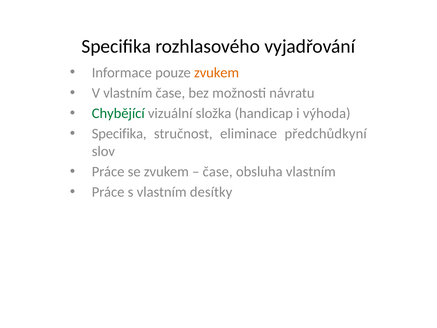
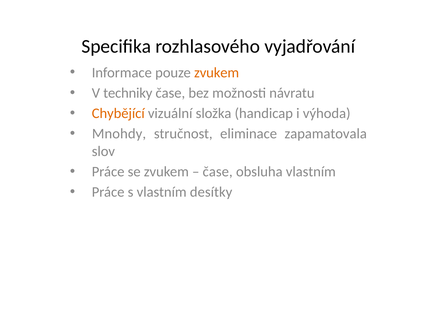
V vlastním: vlastním -> techniky (128, 93)
Chybějící colour: green -> orange (118, 113)
Specifika: Specifika -> Mnohdy (119, 134)
předchůdkyní: předchůdkyní -> zapamatovala (326, 134)
